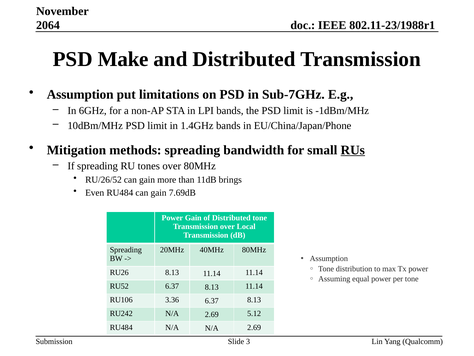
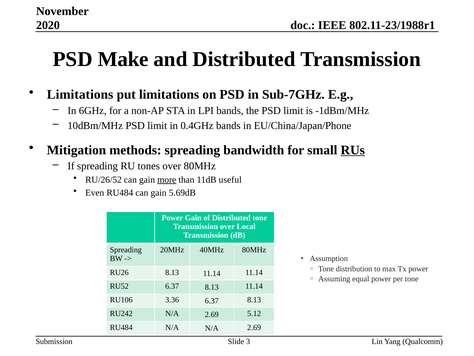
2064: 2064 -> 2020 (48, 25)
Assumption: Assumption -> Limitations (80, 95)
1.4GHz: 1.4GHz -> 0.4GHz (197, 125)
more underline: none -> present (167, 180)
brings: brings -> useful (230, 180)
7.69dB: 7.69dB -> 5.69dB (182, 192)
